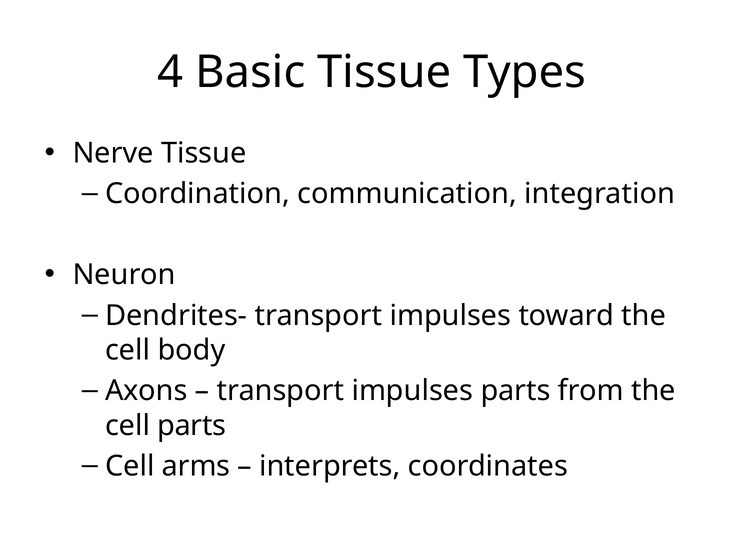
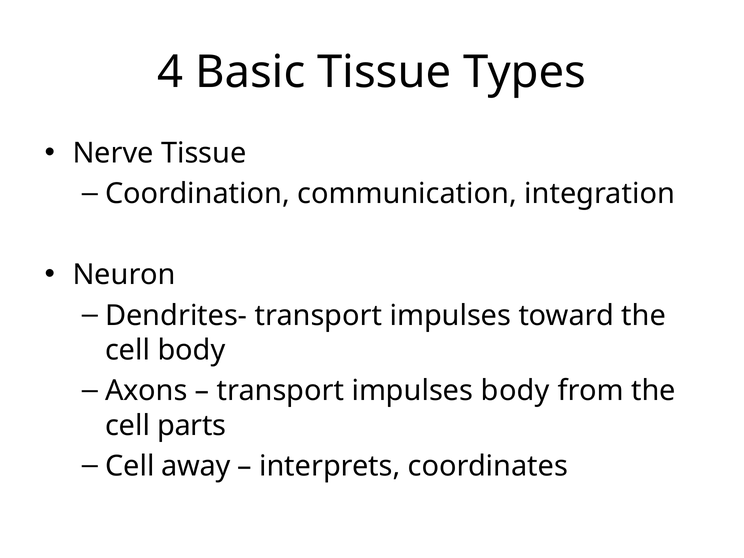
impulses parts: parts -> body (515, 391)
arms: arms -> away (196, 466)
